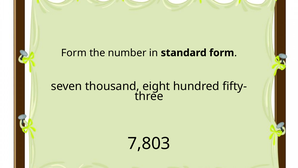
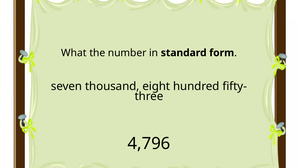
Form: Form -> What (74, 53)
7,803: 7,803 -> 4,796 (149, 143)
